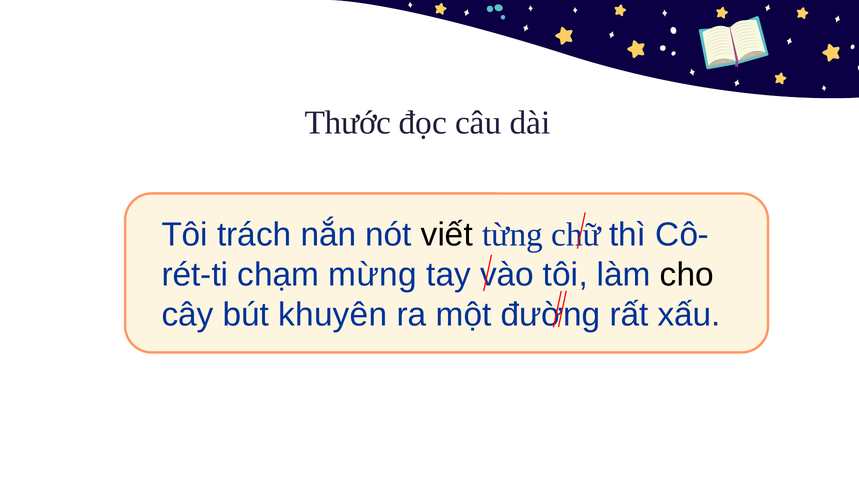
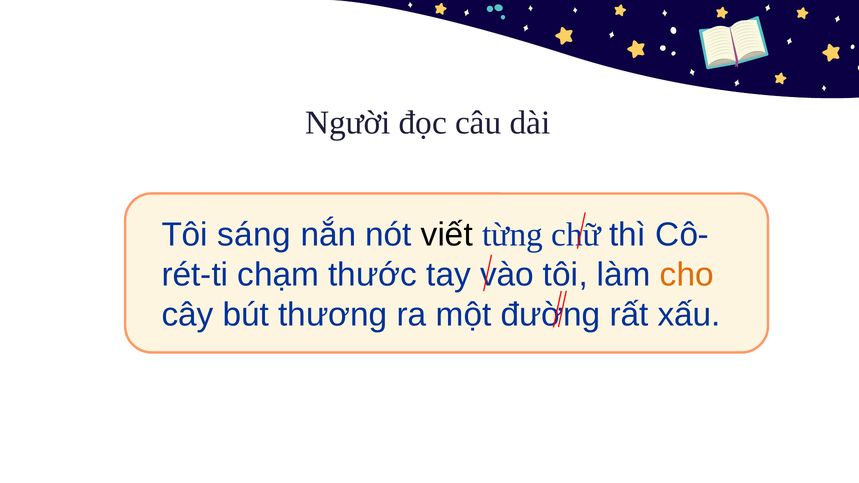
Thước: Thước -> Người (348, 123)
trách: trách -> sáng (254, 235)
mừng: mừng -> thước (373, 275)
cho colour: black -> orange (687, 275)
khuyên: khuyên -> thương (333, 315)
